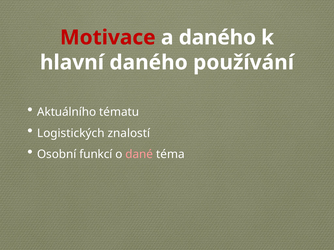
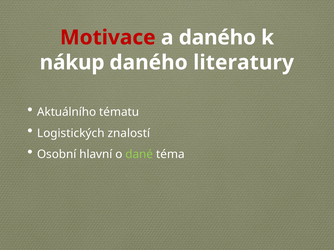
hlavní: hlavní -> nákup (72, 63)
používání: používání -> literatury (244, 63)
funkcí: funkcí -> hlavní (96, 155)
dané colour: pink -> light green (139, 155)
